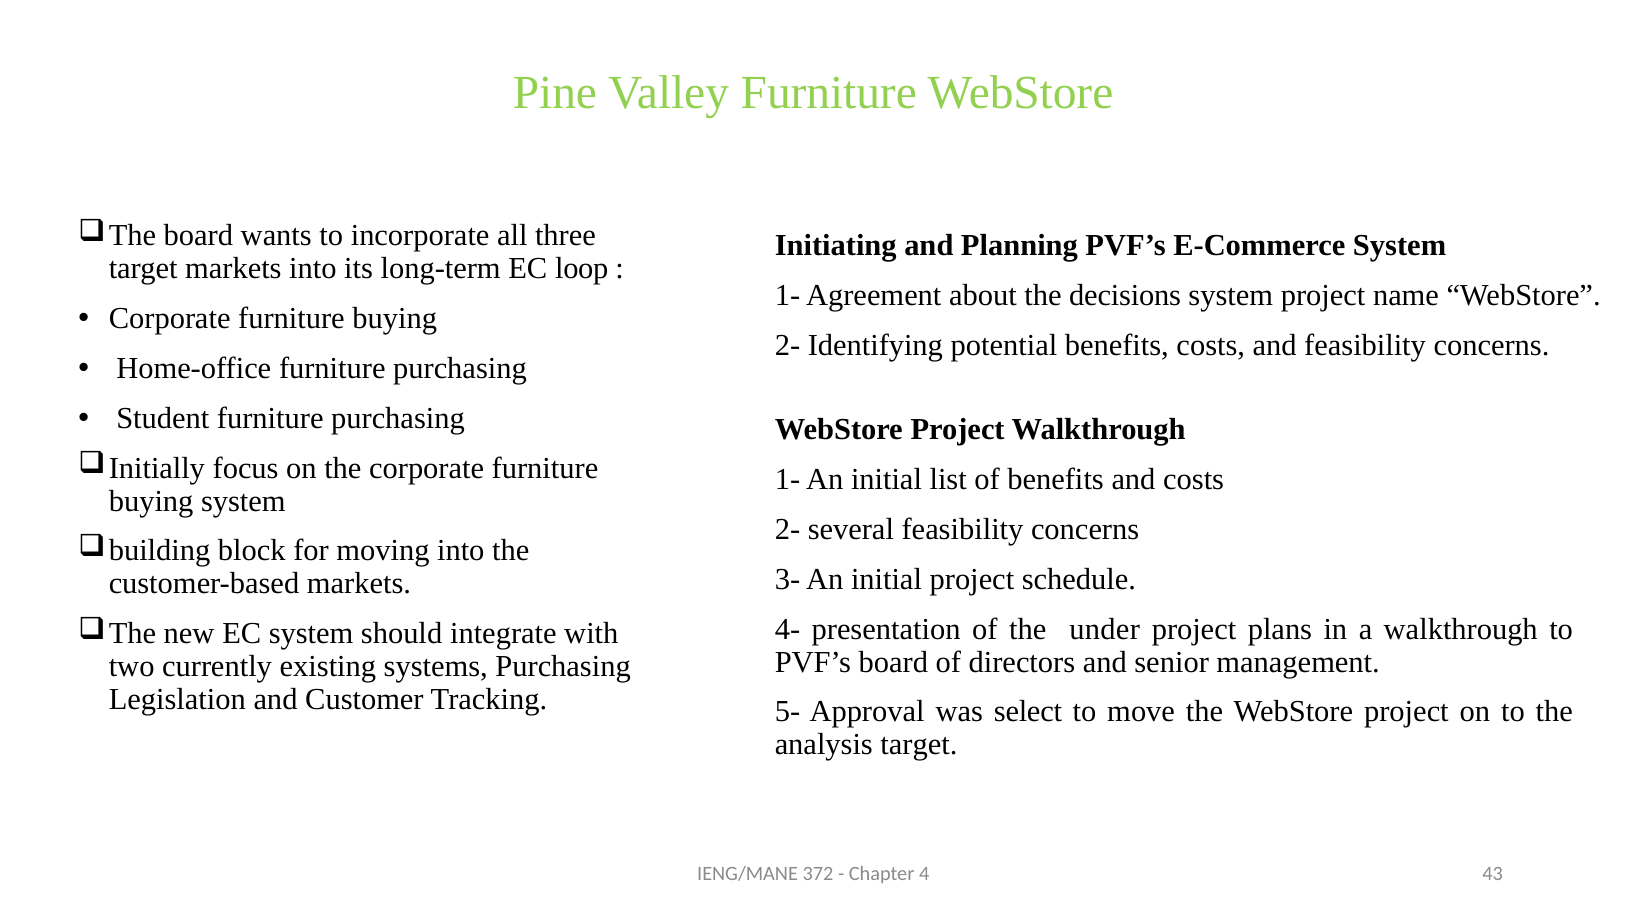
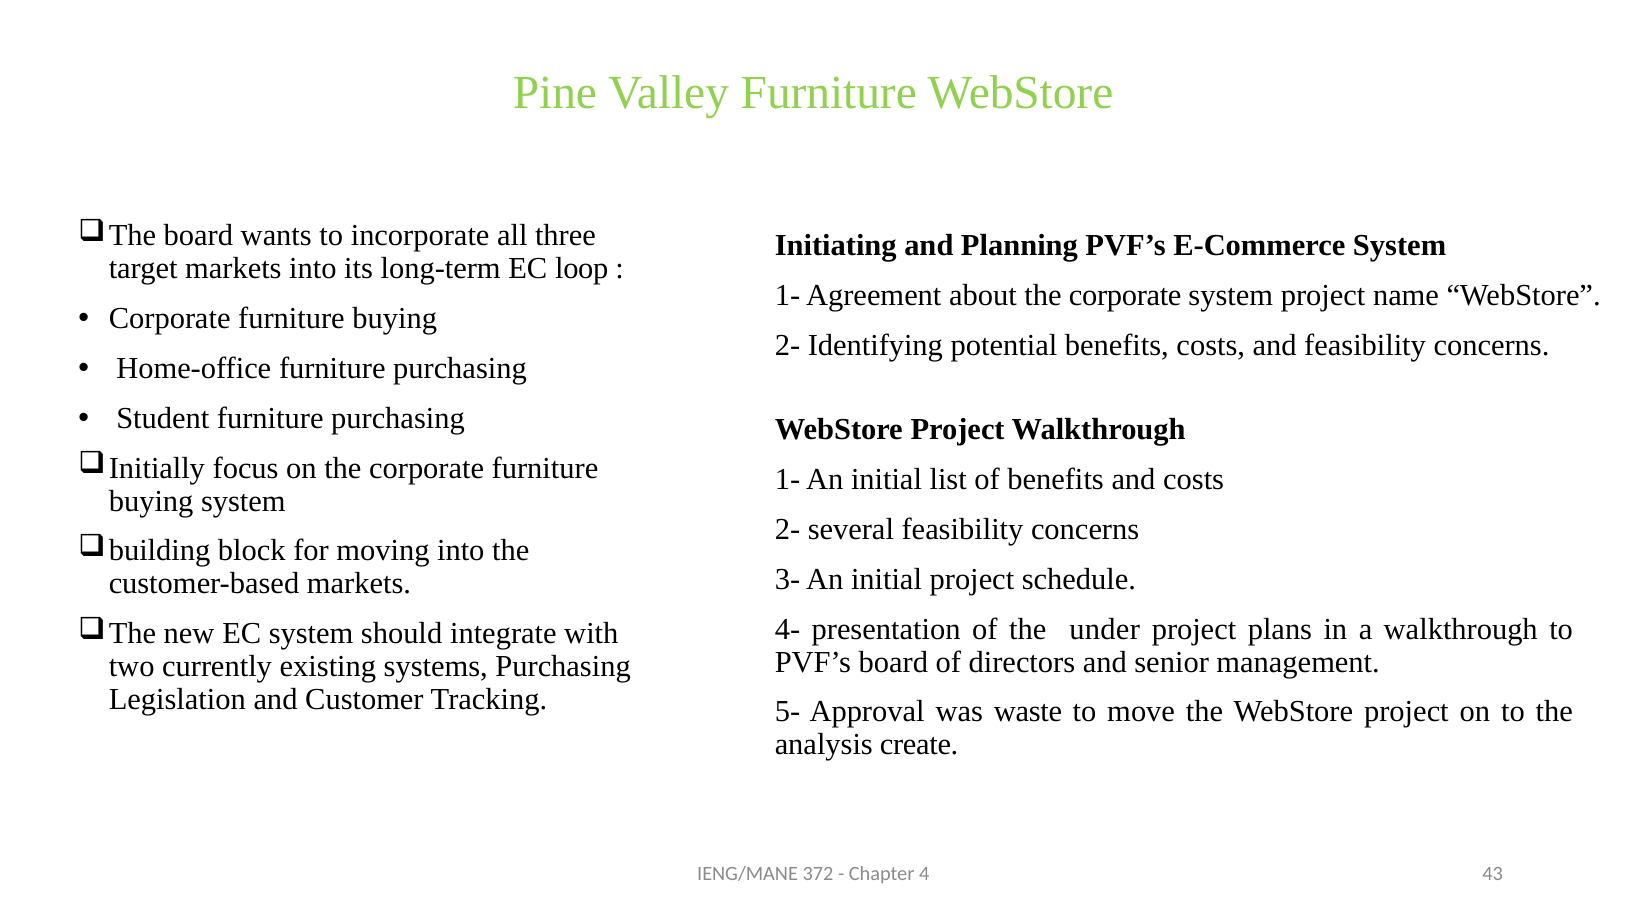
about the decisions: decisions -> corporate (1125, 296)
select: select -> waste (1028, 712)
analysis target: target -> create (919, 745)
